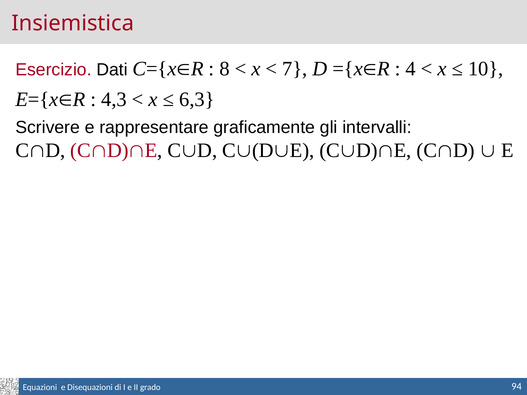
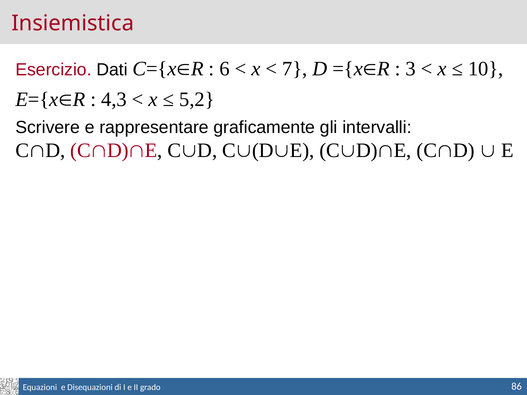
8: 8 -> 6 (225, 69)
4: 4 -> 3 (411, 69)
6,3: 6,3 -> 5,2 (197, 99)
94: 94 -> 86 (517, 387)
